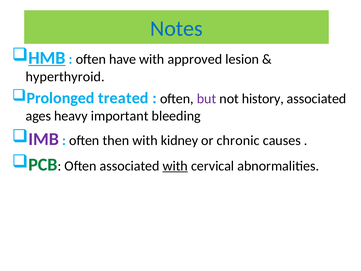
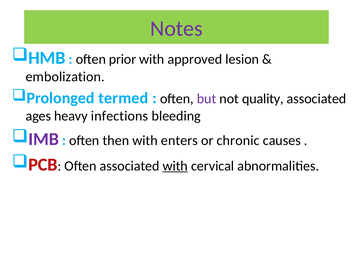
Notes colour: blue -> purple (176, 29)
HMB underline: present -> none (47, 58)
have: have -> prior (123, 59)
hyperthyroid: hyperthyroid -> embolization (65, 77)
treated: treated -> termed (123, 98)
history: history -> quality (263, 99)
important: important -> infections (120, 116)
kidney: kidney -> enters (179, 140)
PCB colour: green -> red (43, 164)
